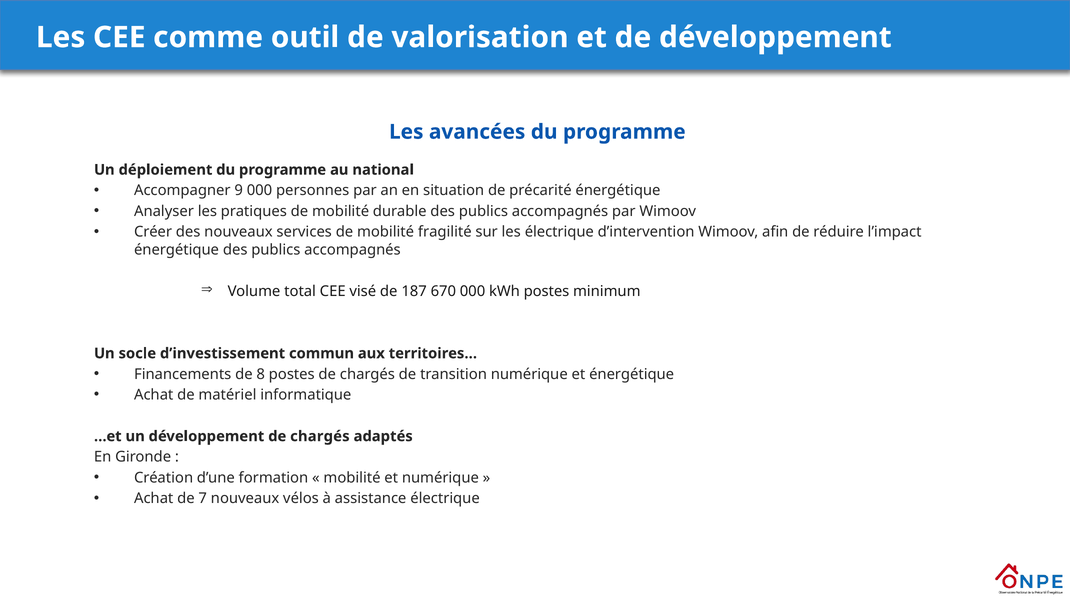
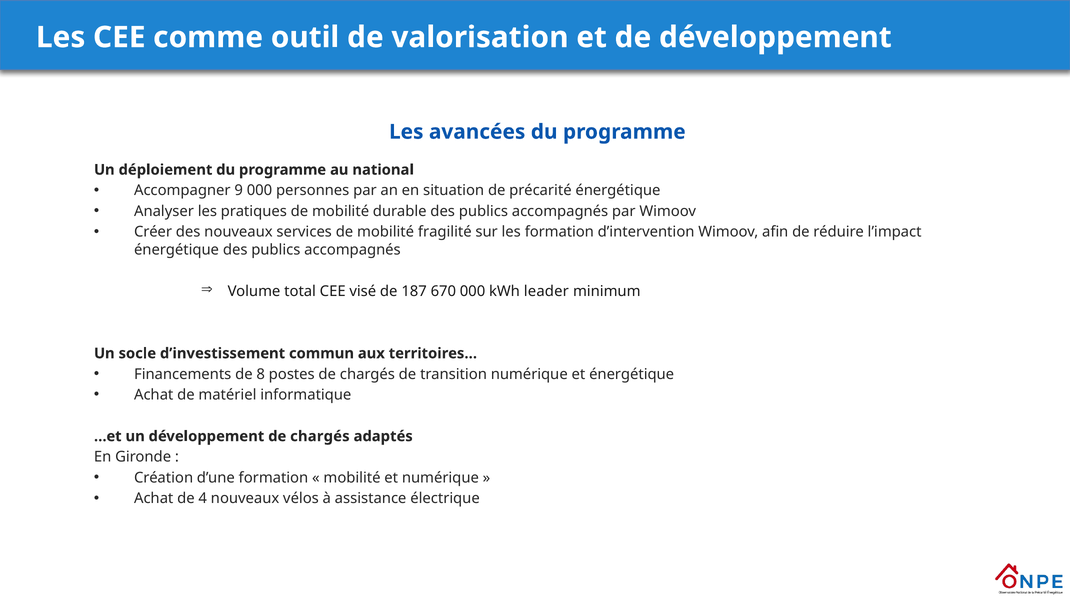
les électrique: électrique -> formation (559, 232)
kWh postes: postes -> leader (546, 291)
7: 7 -> 4 (203, 498)
